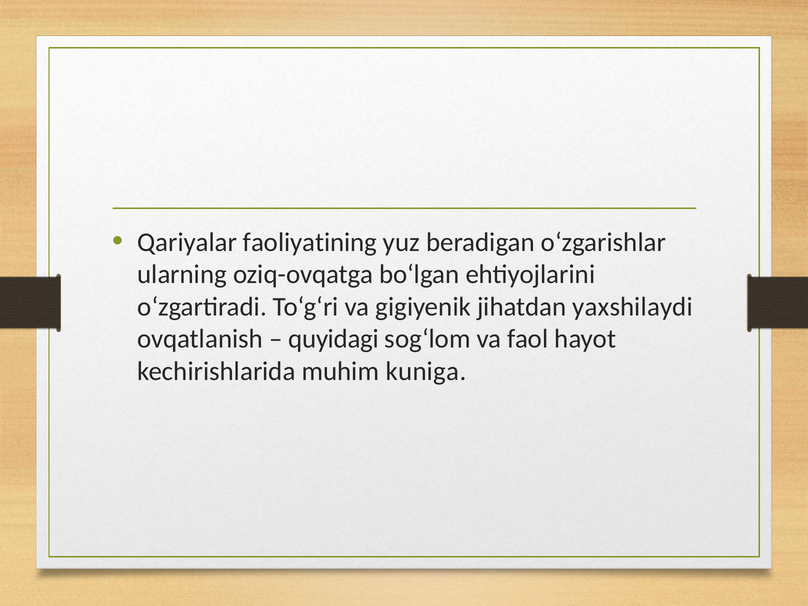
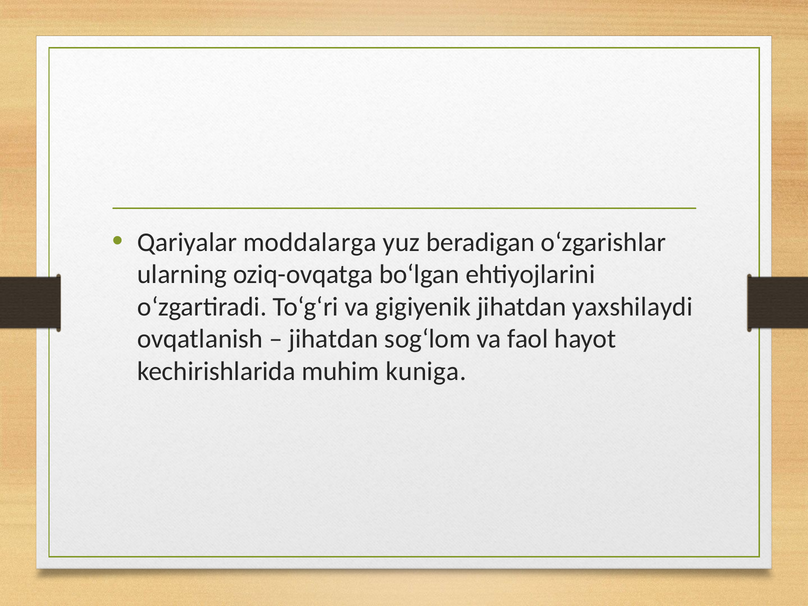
faoliyatining: faoliyatining -> moddalarga (310, 242)
quyidagi: quyidagi -> jihatdan (334, 339)
